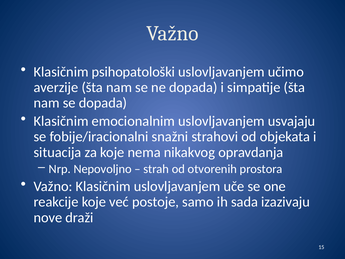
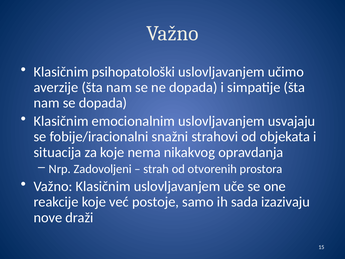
Nepovoljno: Nepovoljno -> Zadovoljeni (103, 169)
